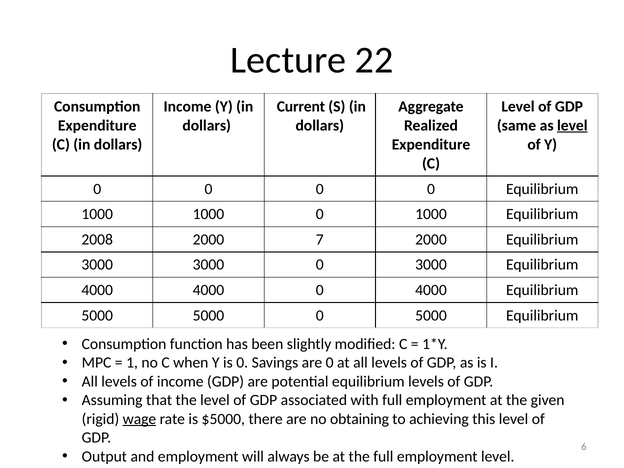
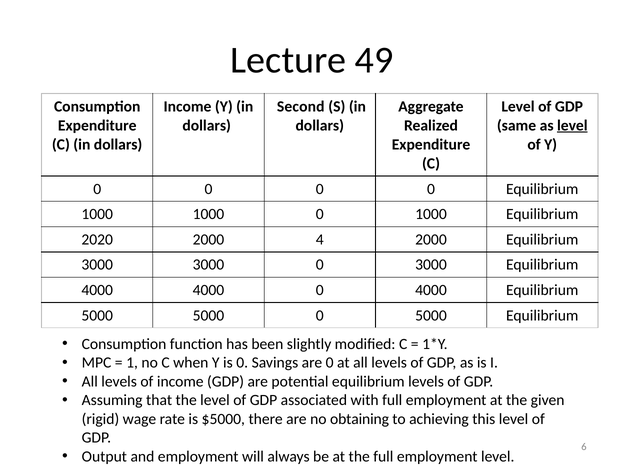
22: 22 -> 49 (374, 60)
Current: Current -> Second (301, 106)
2008: 2008 -> 2020 (97, 239)
7: 7 -> 4 (320, 239)
wage underline: present -> none (139, 419)
